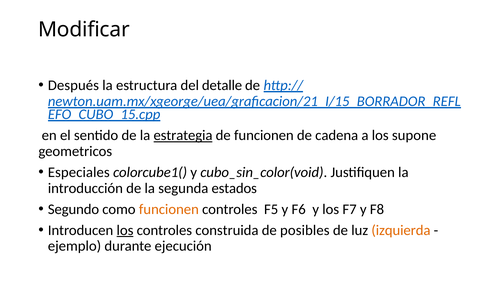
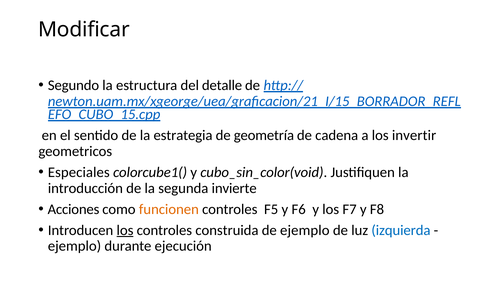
Después: Después -> Segundo (74, 85)
estrategia underline: present -> none (183, 136)
de funcionen: funcionen -> geometría (264, 136)
supone: supone -> invertir (414, 136)
estados: estados -> invierte (234, 188)
Segundo: Segundo -> Acciones (74, 210)
de posibles: posibles -> ejemplo (305, 231)
izquierda colour: orange -> blue (401, 231)
